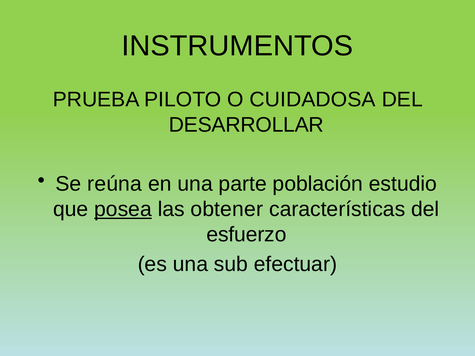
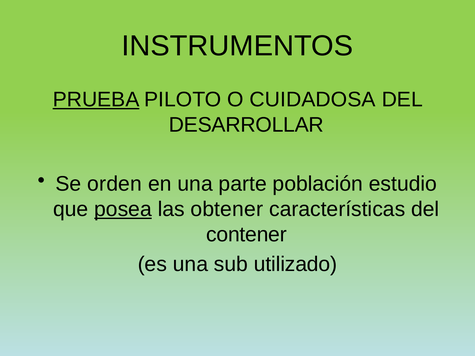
PRUEBA underline: none -> present (96, 100)
reúna: reúna -> orden (115, 184)
esfuerzo: esfuerzo -> contener (246, 235)
efectuar: efectuar -> utilizado (296, 264)
